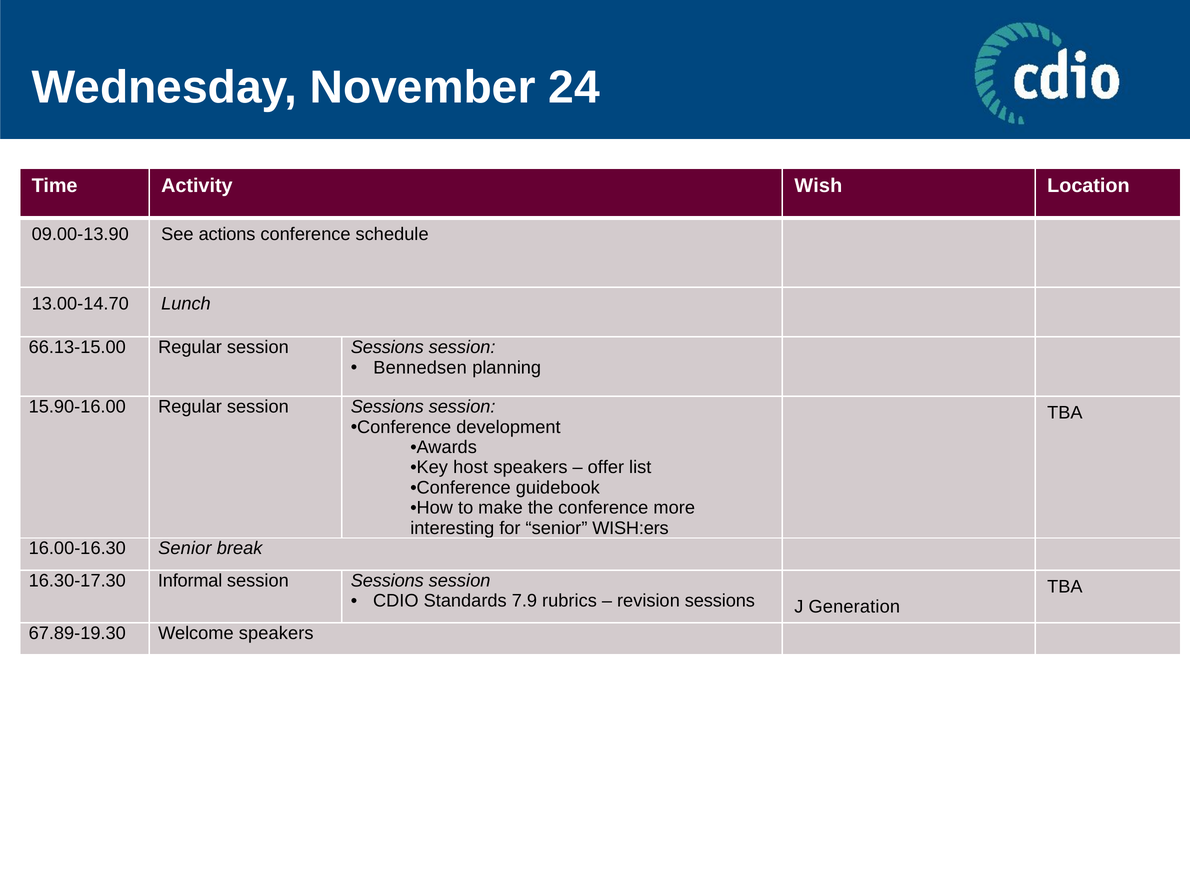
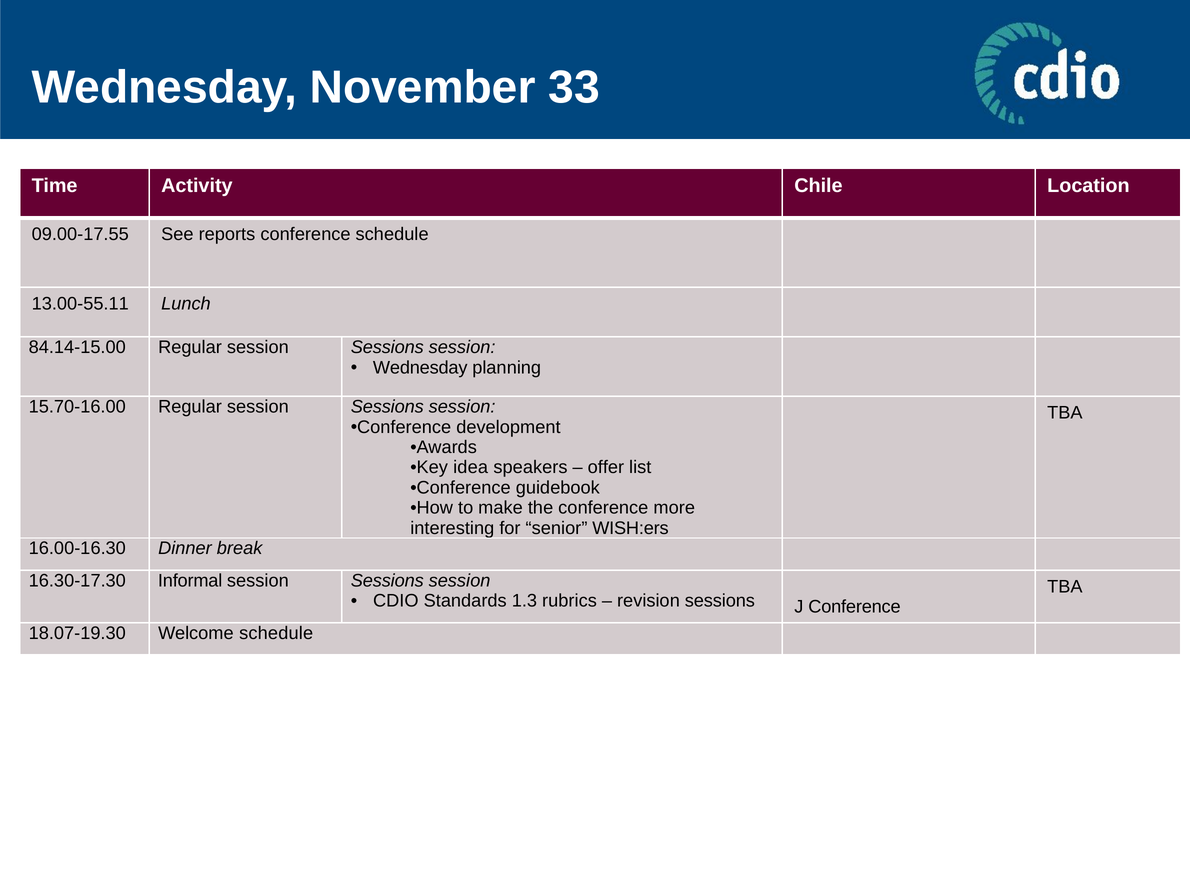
24: 24 -> 33 (574, 87)
Wish: Wish -> Chile (818, 186)
09.00-13.90: 09.00-13.90 -> 09.00-17.55 (80, 235)
actions: actions -> reports (227, 235)
13.00-14.70: 13.00-14.70 -> 13.00-55.11 (80, 304)
66.13-15.00: 66.13-15.00 -> 84.14-15.00 (77, 348)
Bennedsen: Bennedsen -> Wednesday (420, 368)
15.90-16.00: 15.90-16.00 -> 15.70-16.00 (77, 407)
host: host -> idea (471, 468)
16.00-16.30 Senior: Senior -> Dinner (185, 549)
7.9: 7.9 -> 1.3 (524, 601)
J Generation: Generation -> Conference (854, 607)
67.89-19.30: 67.89-19.30 -> 18.07-19.30 (77, 633)
Welcome speakers: speakers -> schedule (276, 633)
